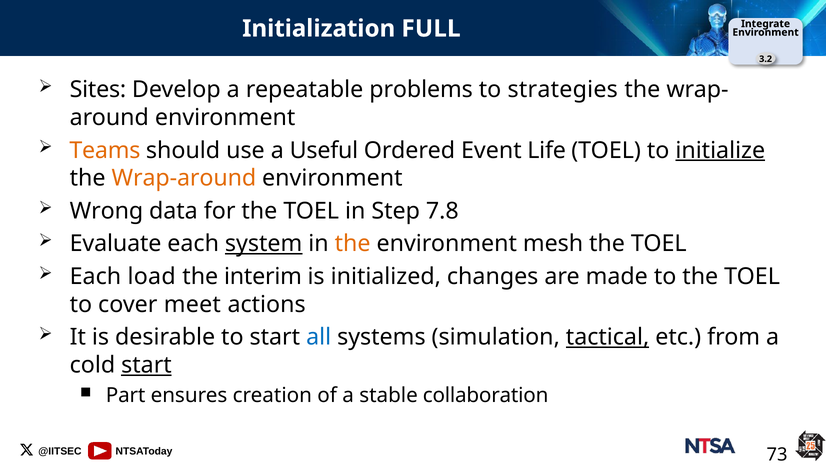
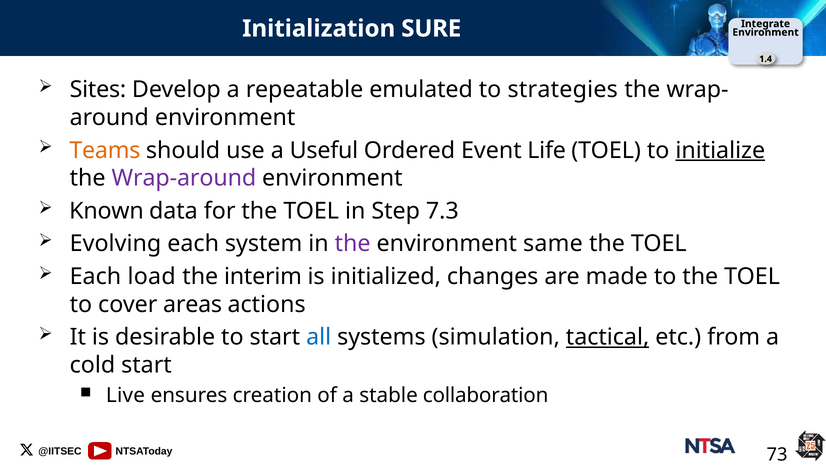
FULL: FULL -> SURE (431, 29)
3.2: 3.2 -> 1.4 (766, 59)
problems: problems -> emulated (421, 90)
Wrap-around colour: orange -> purple (184, 178)
Wrong: Wrong -> Known (106, 211)
7.8: 7.8 -> 7.3 (442, 211)
Evaluate: Evaluate -> Evolving (115, 244)
system underline: present -> none (264, 244)
the colour: orange -> purple (353, 244)
mesh: mesh -> same (553, 244)
meet: meet -> areas (193, 304)
start underline: present -> none (146, 365)
Part: Part -> Live (125, 395)
